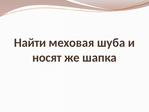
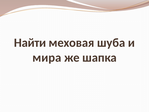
носят: носят -> мира (47, 58)
